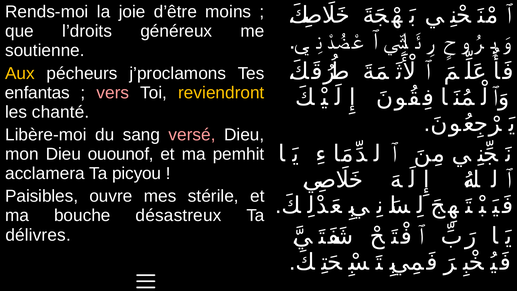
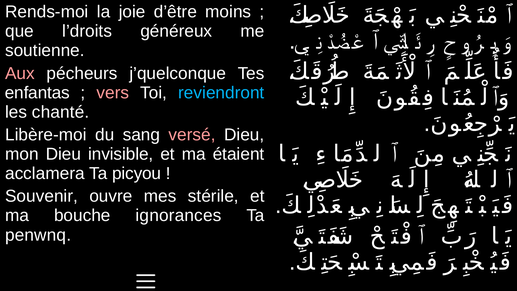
Aux colour: yellow -> pink (20, 73)
j’proclamons: j’proclamons -> j’quelconque (178, 73)
reviendront colour: yellow -> light blue (221, 93)
ouounof: ouounof -> invisible (121, 154)
pemhit: pemhit -> étaient (239, 154)
Paisibles: Paisibles -> Souvenir (42, 196)
désastreux: désastreux -> ignorances (179, 215)
délivres: délivres -> penwnq (38, 235)
